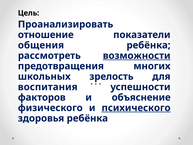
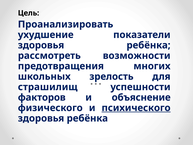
отношение: отношение -> ухудшение (46, 35)
общения: общения -> здоровья (41, 45)
возможности underline: present -> none (137, 56)
воспитания: воспитания -> страшилищ (48, 87)
